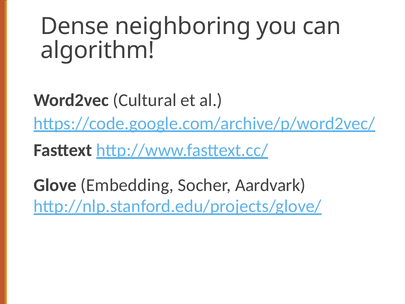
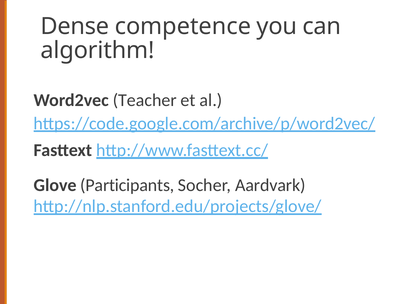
neighboring: neighboring -> competence (183, 26)
Cultural: Cultural -> Teacher (145, 100)
Embedding: Embedding -> Participants (127, 185)
